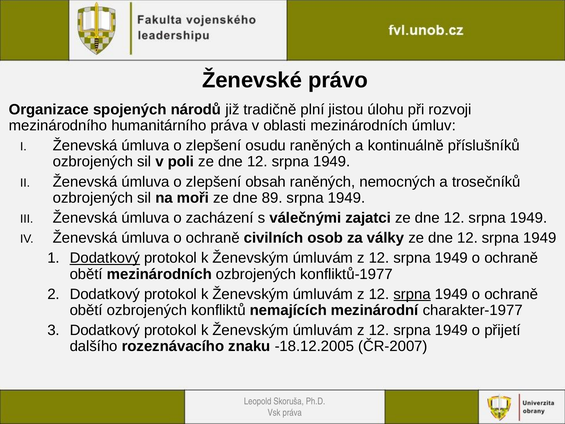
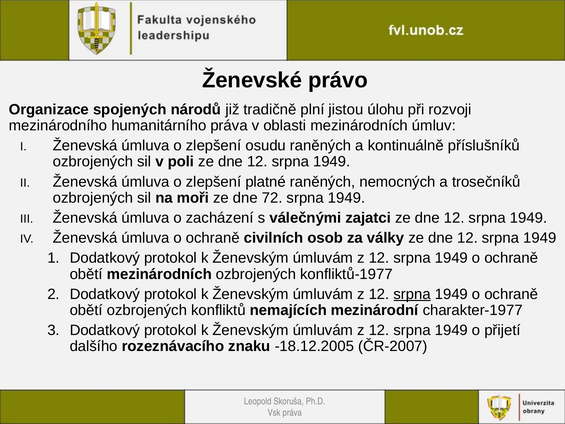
obsah: obsah -> platné (266, 182)
89: 89 -> 72 (272, 198)
Dodatkový underline: present -> none (105, 258)
